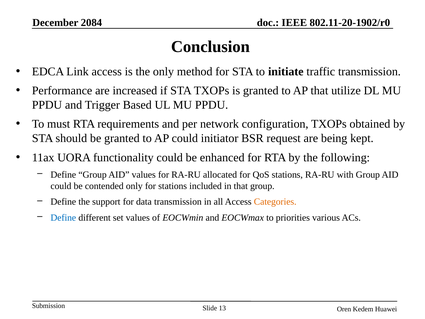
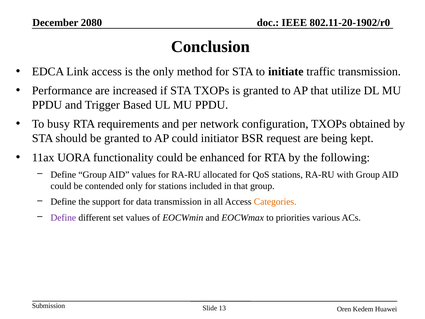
2084: 2084 -> 2080 (91, 23)
must: must -> busy (59, 124)
Define colour: blue -> purple (63, 218)
